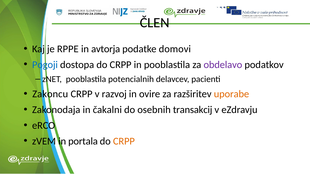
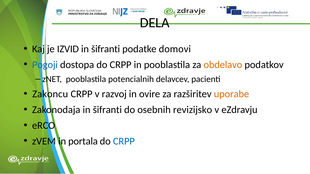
ČLEN: ČLEN -> DELA (155, 23)
RPPE: RPPE -> IZVID (68, 49)
avtorja: avtorja -> šifranti (106, 49)
obdelavo colour: purple -> orange (223, 65)
Zakonodaja in čakalni: čakalni -> šifranti (107, 110)
transakcij: transakcij -> revizijsko (193, 110)
CRPP colour: orange -> blue (124, 141)
